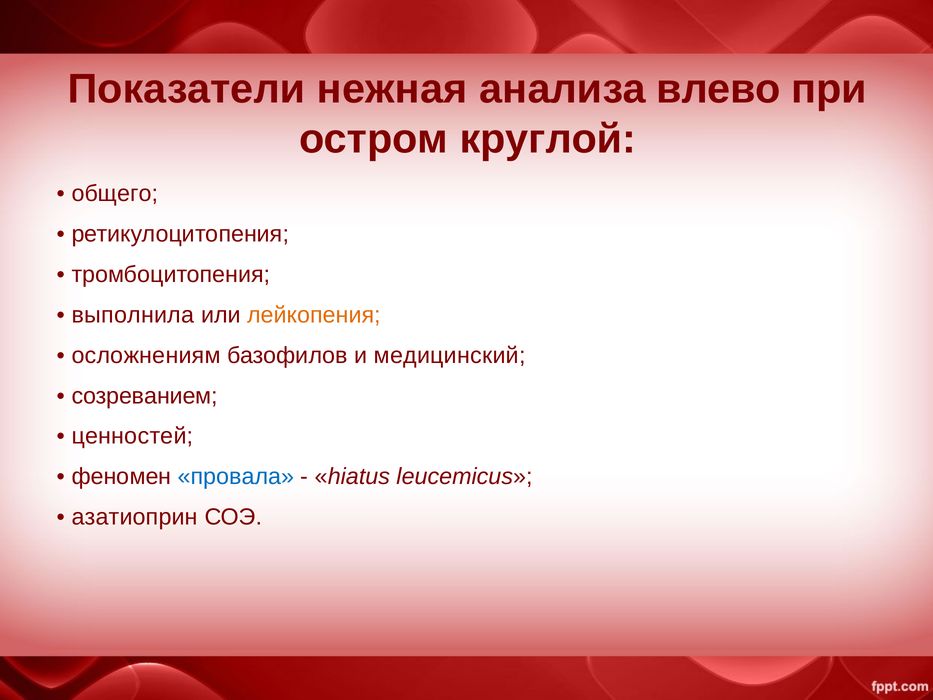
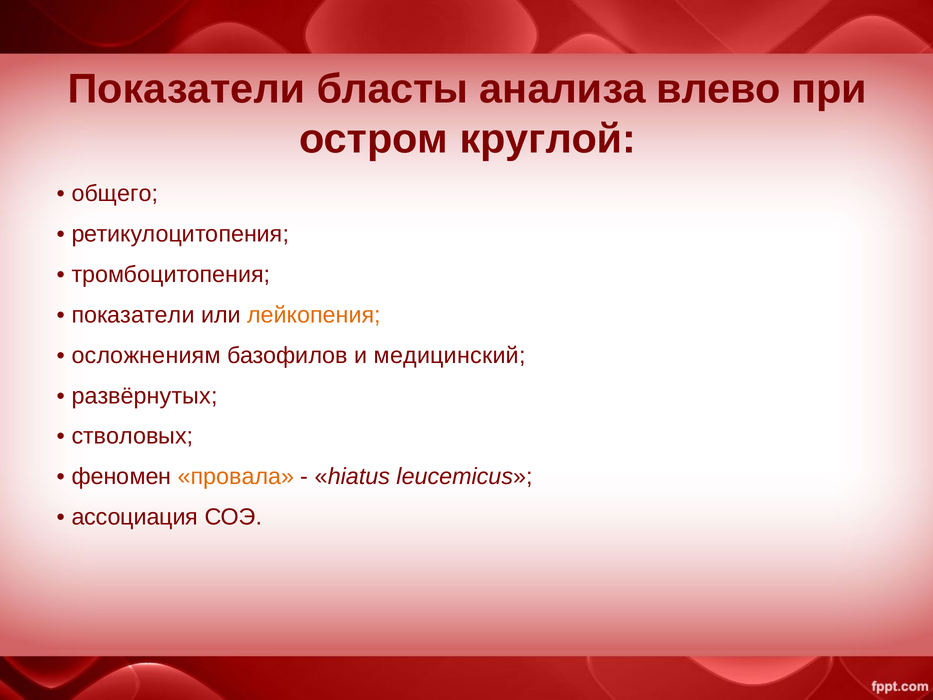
нежная: нежная -> бласты (393, 89)
выполнила: выполнила -> показатели (133, 315)
созреванием: созреванием -> развёрнутых (145, 396)
ценностей: ценностей -> стволовых (132, 436)
провала colour: blue -> orange (236, 477)
азатиоприн: азатиоприн -> ассоциация (135, 517)
